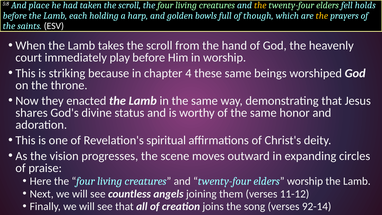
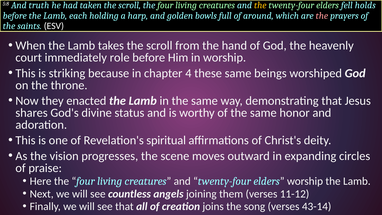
place: place -> truth (39, 5)
though: though -> around (258, 16)
the colour: yellow -> pink (322, 16)
play: play -> role (120, 58)
92-14: 92-14 -> 43-14 (317, 206)
